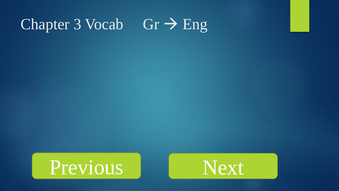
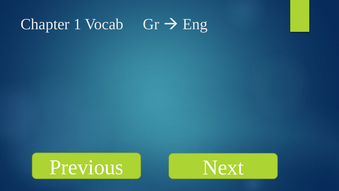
3: 3 -> 1 (77, 24)
